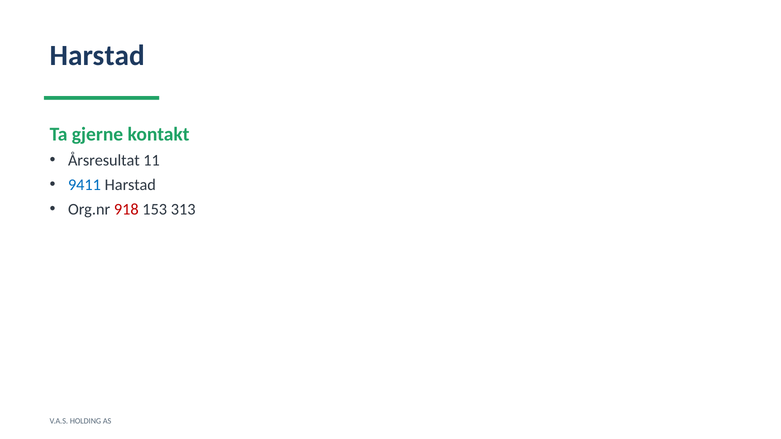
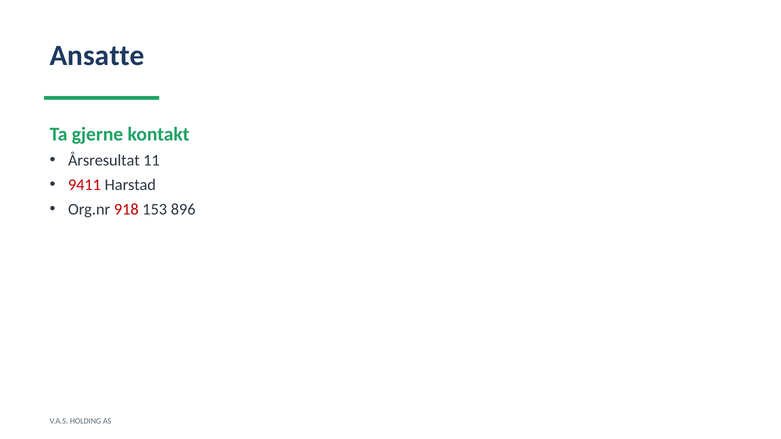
Harstad: Harstad -> Ansatte (97, 56)
9411 colour: blue -> red (84, 185)
313: 313 -> 896 (183, 209)
